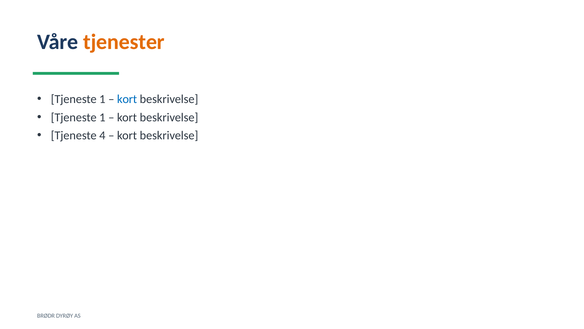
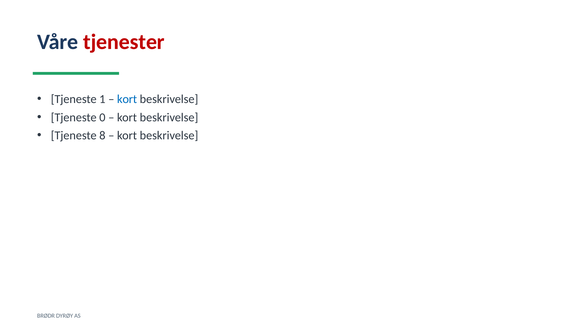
tjenester colour: orange -> red (124, 42)
1: 1 -> 0 (102, 117)
4: 4 -> 8 (102, 135)
